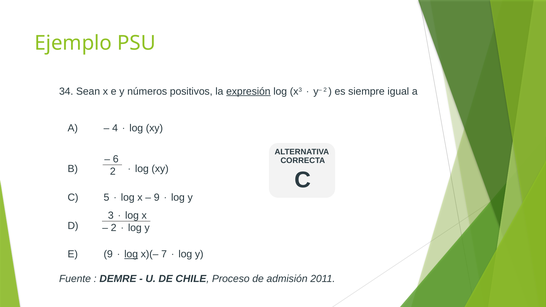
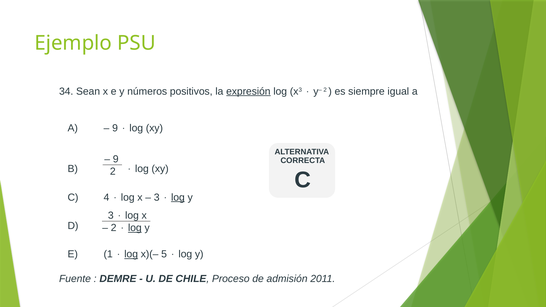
4: 4 -> 9 (115, 128)
6: 6 -> 9 (116, 159)
5: 5 -> 4 (107, 197)
9: 9 -> 3 (157, 197)
log underline: none -> present (178, 197)
log underline: none -> present (135, 228)
E 9: 9 -> 1 (108, 254)
7: 7 -> 5 (164, 254)
